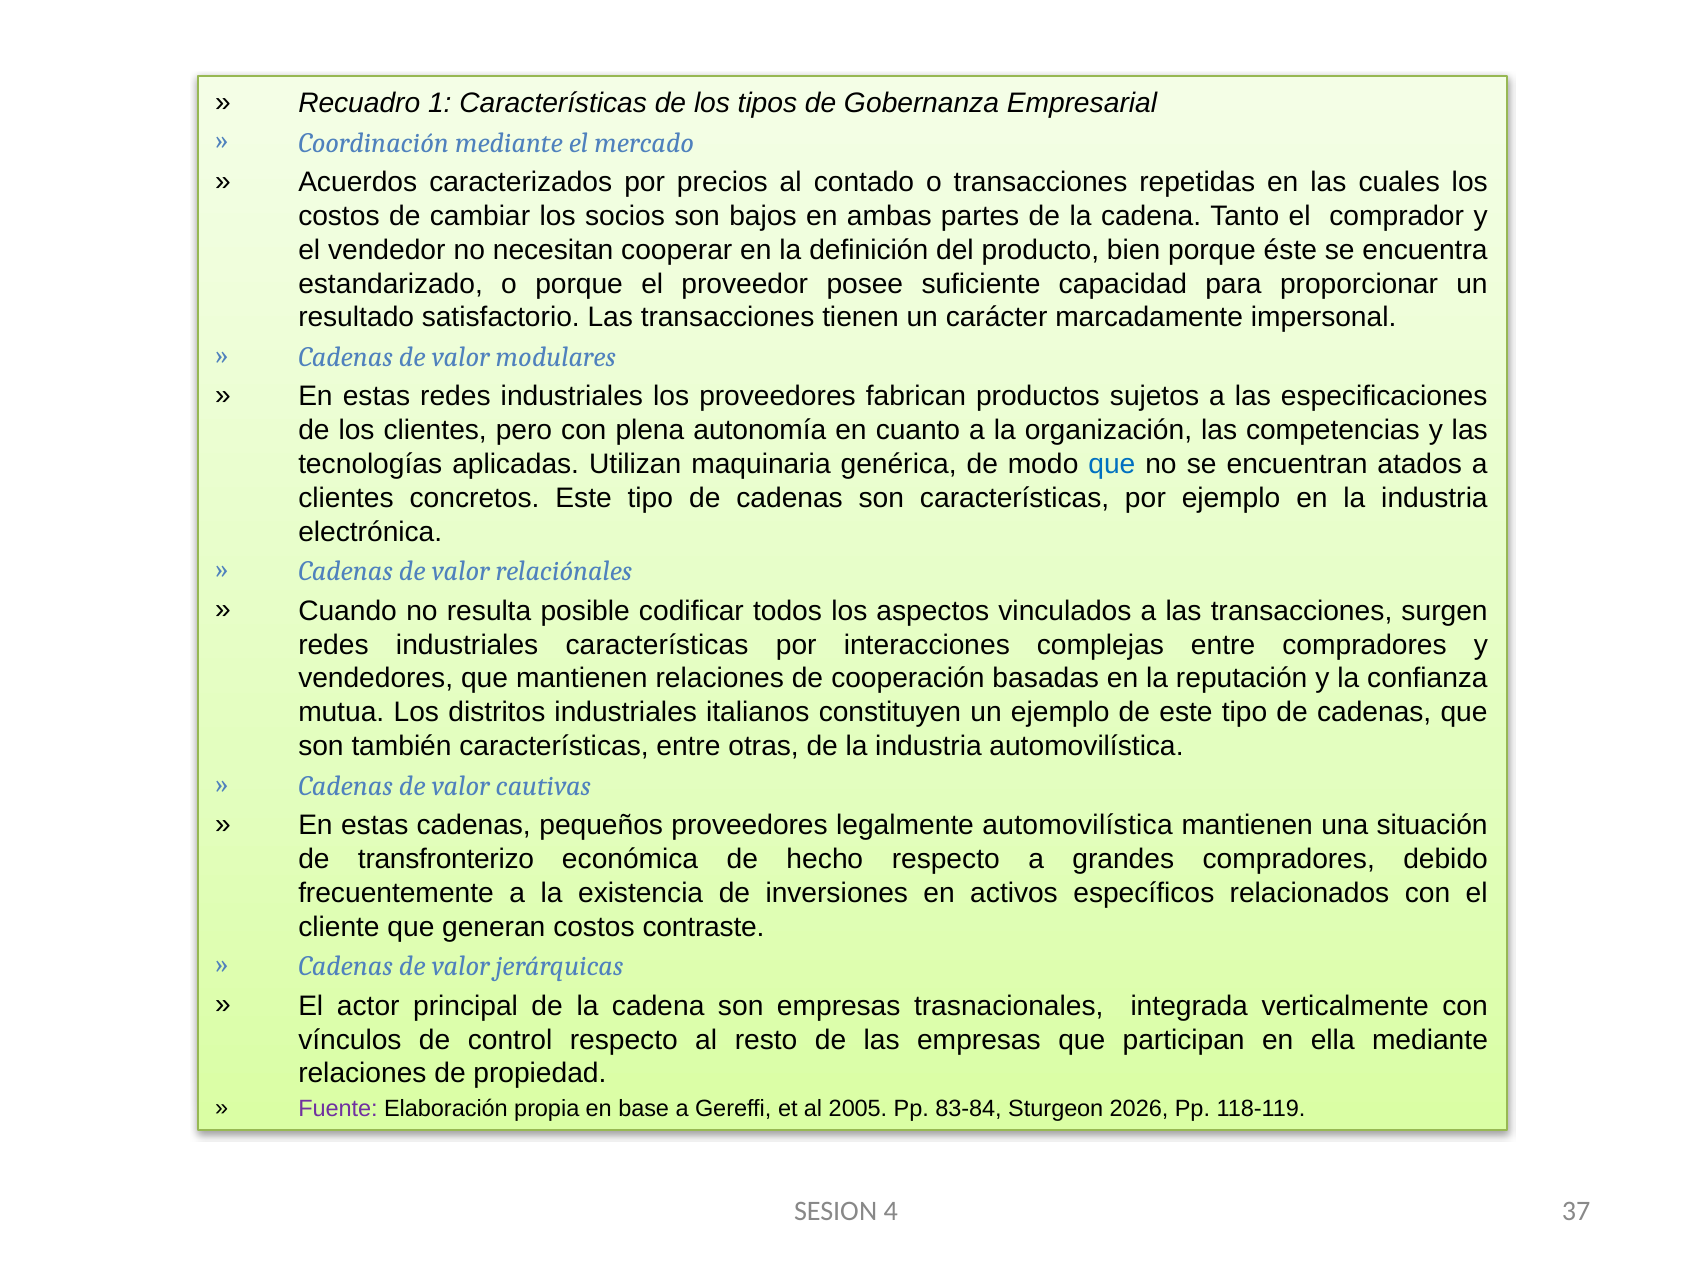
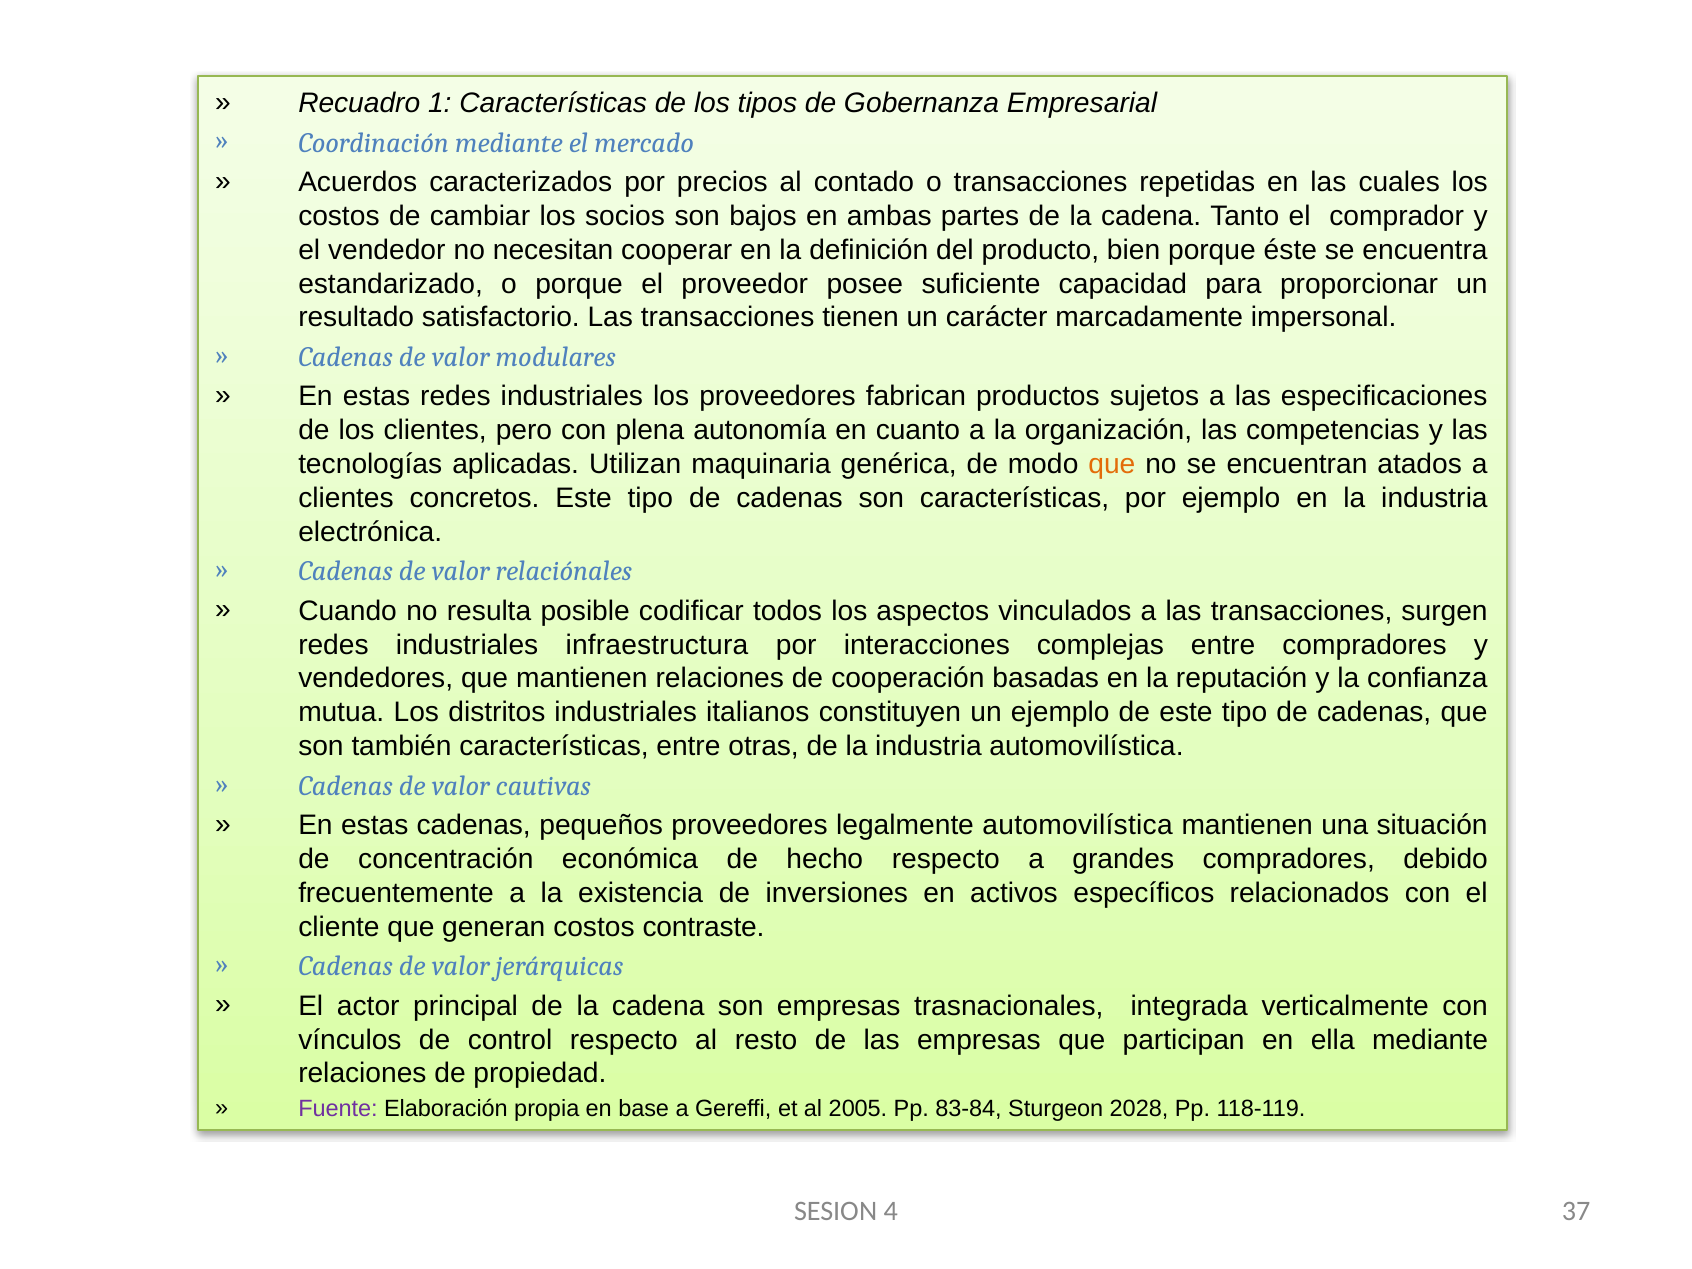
que colour: blue -> orange (1112, 464)
industriales características: características -> infraestructura (657, 645)
transfronterizo: transfronterizo -> concentración (446, 859)
2026: 2026 -> 2028 (1139, 1109)
